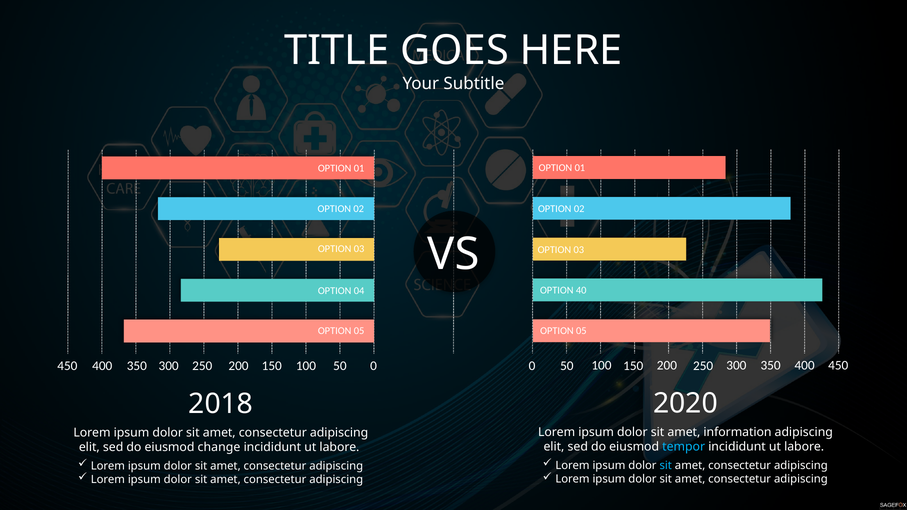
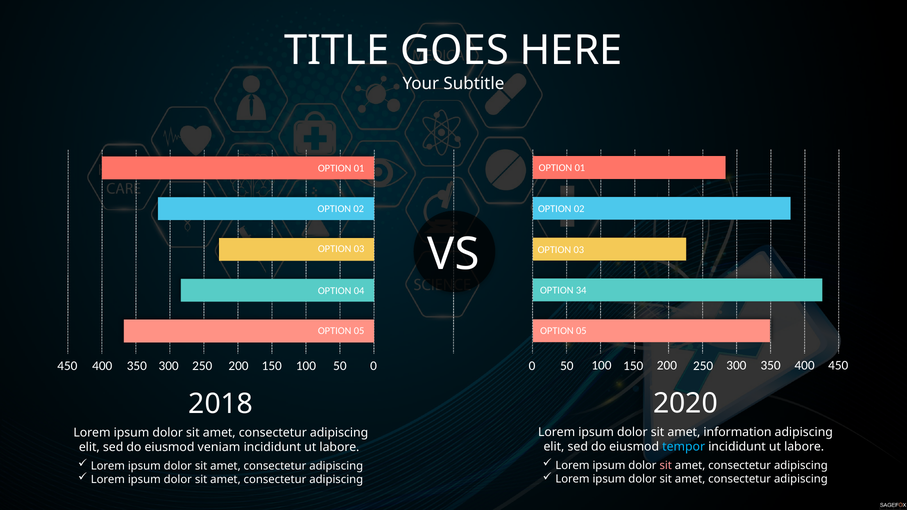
40: 40 -> 34 (581, 290)
change: change -> veniam (219, 447)
sit colour: light blue -> pink (666, 466)
